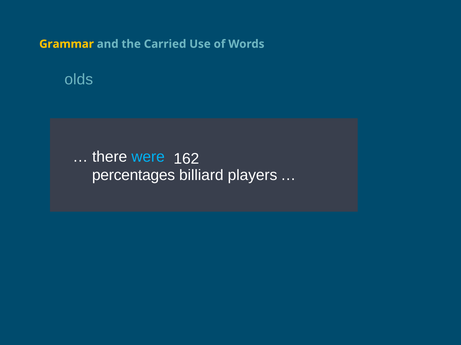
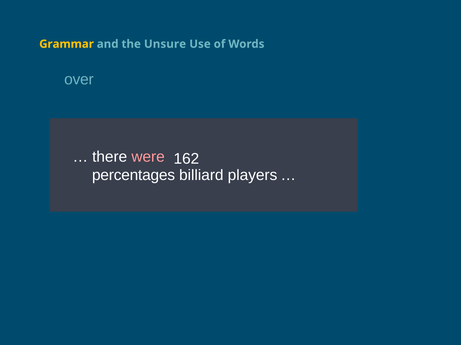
Carried: Carried -> Unsure (165, 44)
olds: olds -> over (79, 80)
were colour: light blue -> pink (148, 157)
